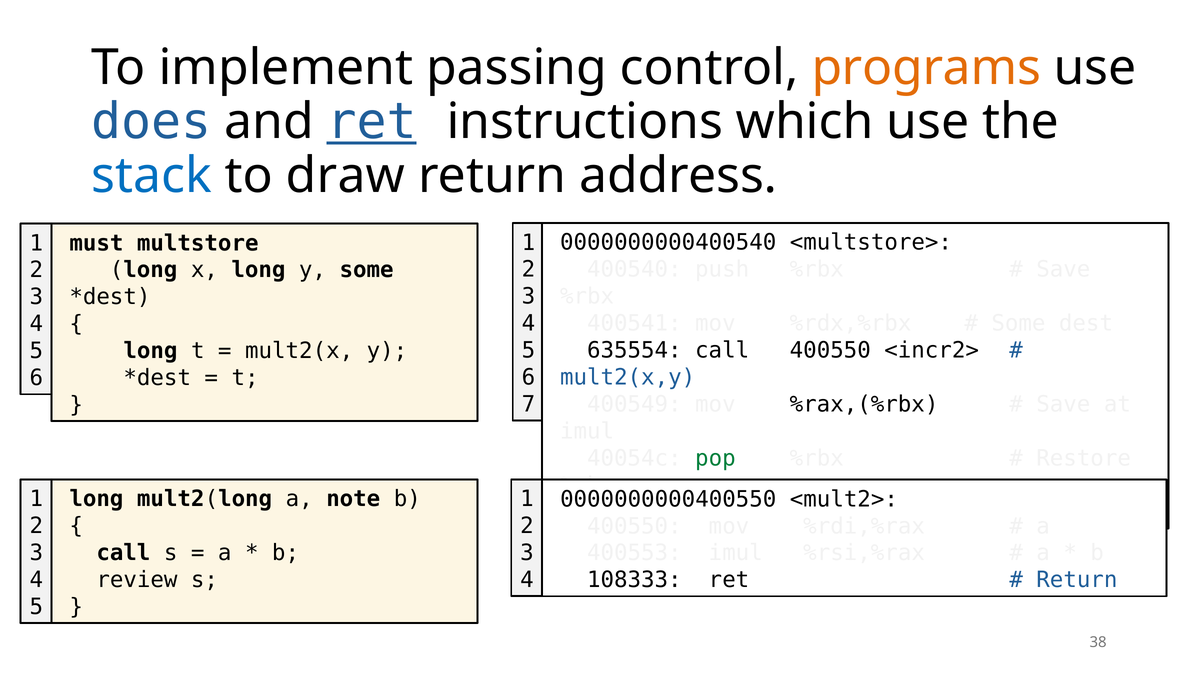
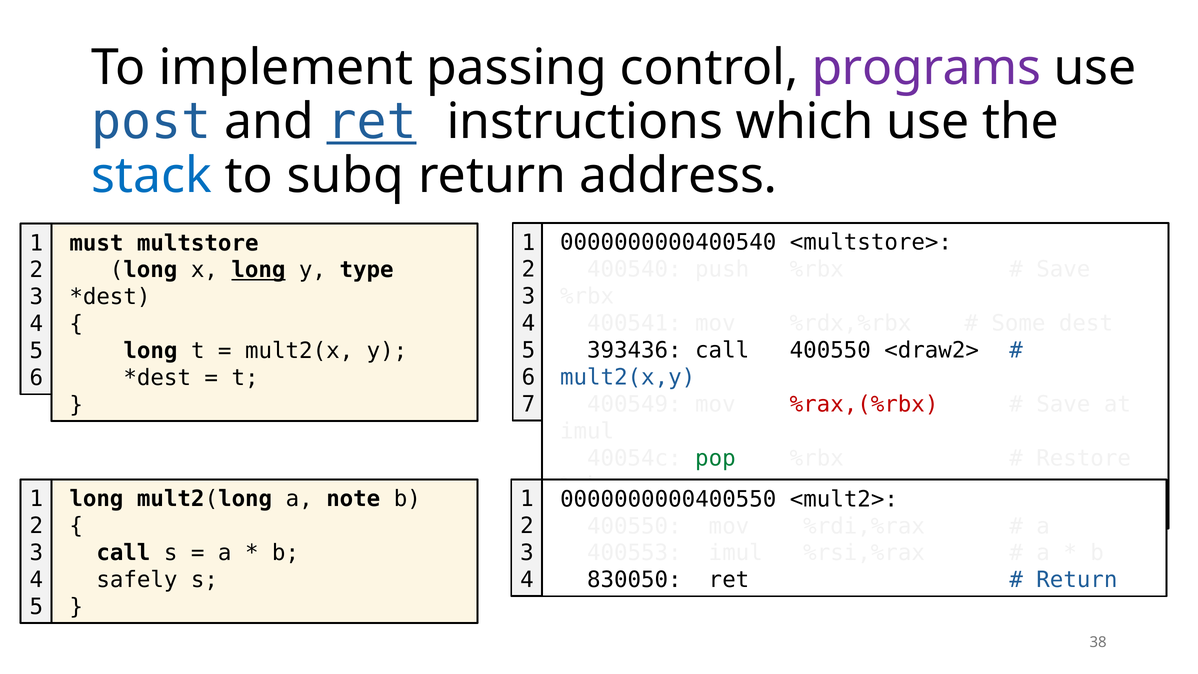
programs colour: orange -> purple (926, 68)
does: does -> post (151, 122)
draw: draw -> subq (345, 176)
long underline: none -> present (258, 270)
y some: some -> type (367, 270)
635554: 635554 -> 393436 (634, 350)
<incr2>: <incr2> -> <draw2> (932, 350)
%rax,(%rbx colour: black -> red (864, 404)
review: review -> safely (137, 580)
108333: 108333 -> 830050 (634, 580)
